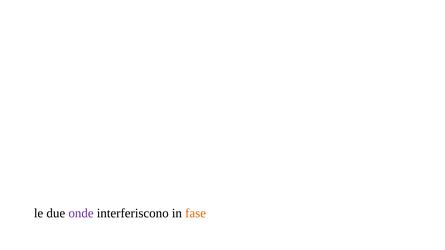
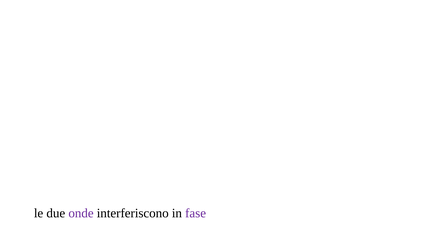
fase colour: orange -> purple (196, 213)
